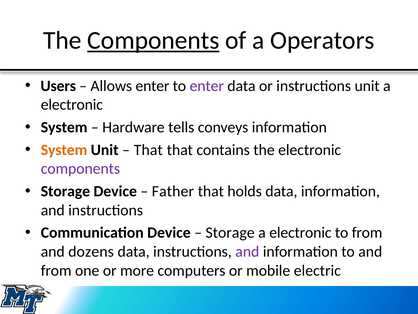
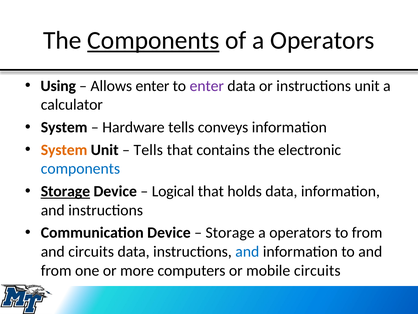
Users: Users -> Using (58, 86)
electronic: electronic -> calculator (72, 105)
That: That -> Tells (148, 150)
components colour: purple -> blue (80, 168)
Storage underline: none -> present (65, 191)
Father: Father -> Logical (173, 191)
electronic: electronic -> operators (300, 232)
and dozens: dozens -> circuits (91, 251)
and colour: purple -> blue (247, 251)
mobile electric: electric -> circuits (317, 270)
